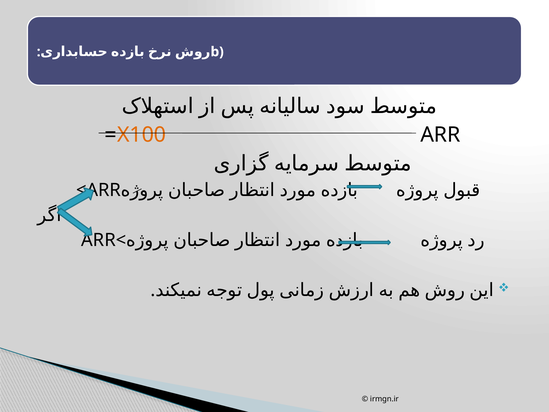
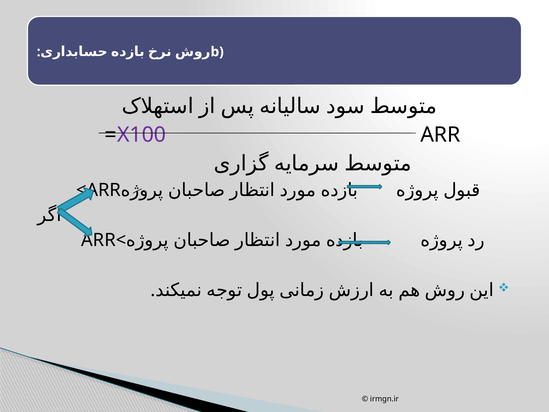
X100 colour: orange -> purple (142, 135)
